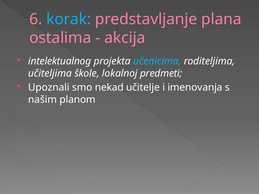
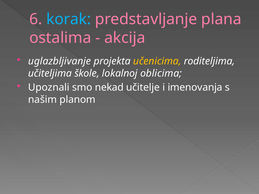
intelektualnog: intelektualnog -> uglazbljivanje (60, 61)
učenicima colour: light blue -> yellow (157, 61)
predmeti: predmeti -> oblicima (161, 73)
